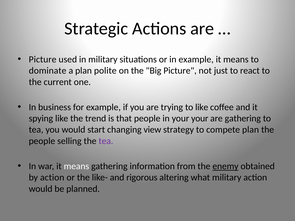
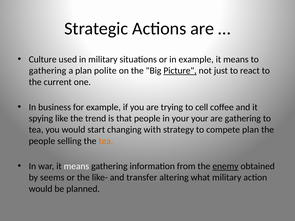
Picture: Picture -> Culture (43, 59)
dominate: dominate -> gathering (48, 71)
Picture underline: none -> present (180, 71)
to like: like -> cell (202, 107)
view: view -> with (152, 130)
tea colour: purple -> orange (106, 141)
by action: action -> seems (52, 178)
rigorous: rigorous -> transfer (142, 178)
